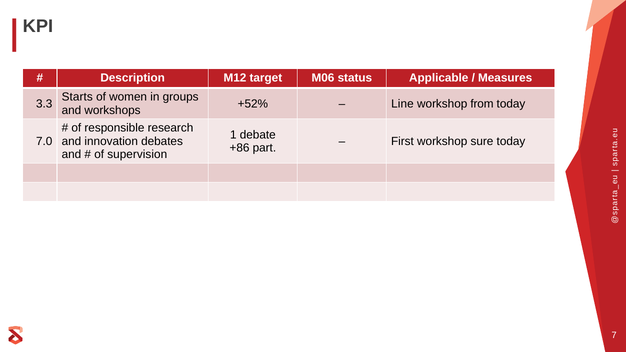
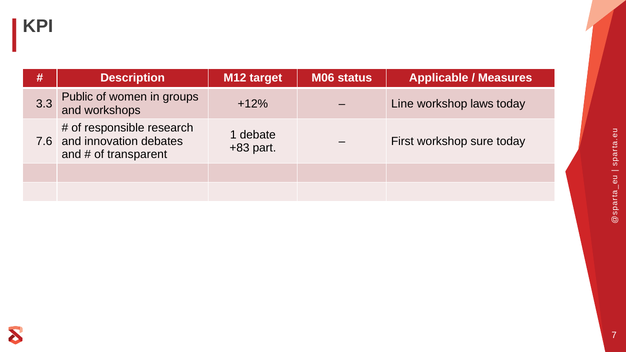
Starts: Starts -> Public (77, 97)
+52%: +52% -> +12% (253, 104)
from: from -> laws (482, 104)
7.0: 7.0 -> 7.6 (44, 141)
+86: +86 -> +83 (240, 148)
supervision: supervision -> transparent (137, 154)
